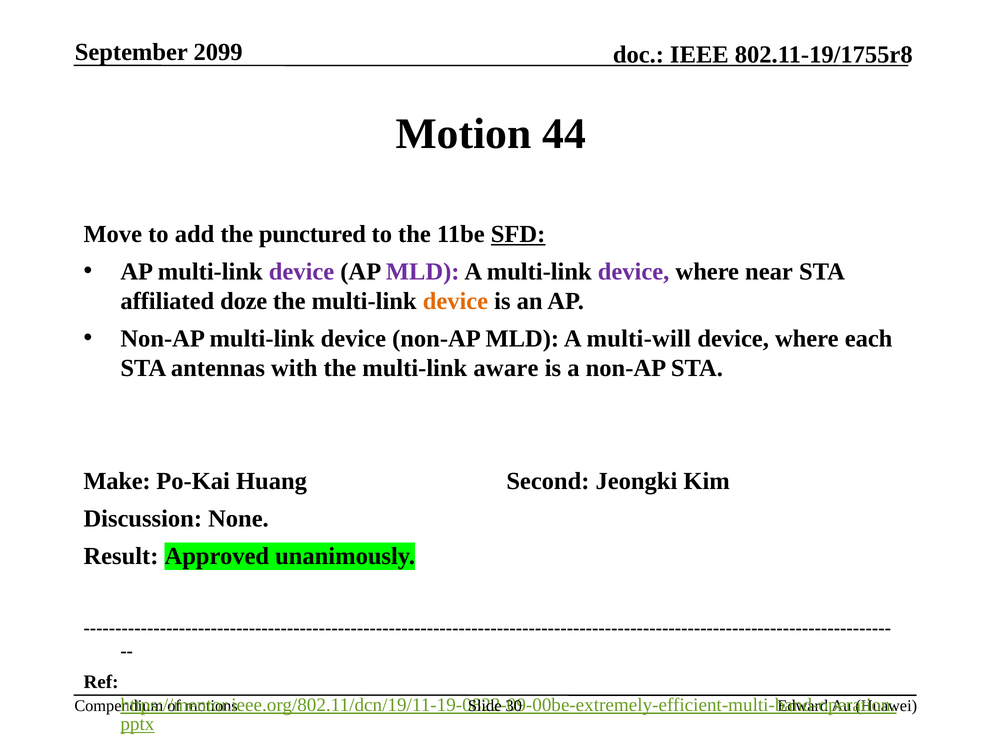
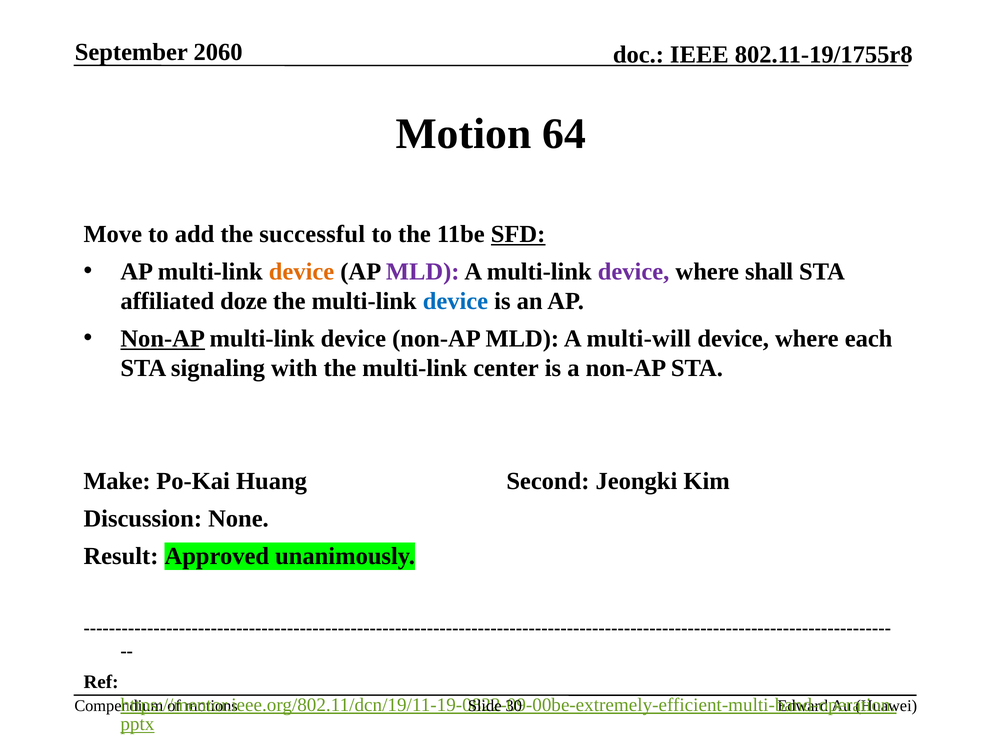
2099: 2099 -> 2060 (218, 52)
44: 44 -> 64 (564, 134)
punctured: punctured -> successful (312, 234)
device colour: purple -> orange (302, 272)
near: near -> shall (769, 272)
device colour: orange -> blue (455, 301)
Non-AP underline: none -> present (163, 339)
antennas: antennas -> signaling (218, 368)
aware: aware -> center (506, 368)
